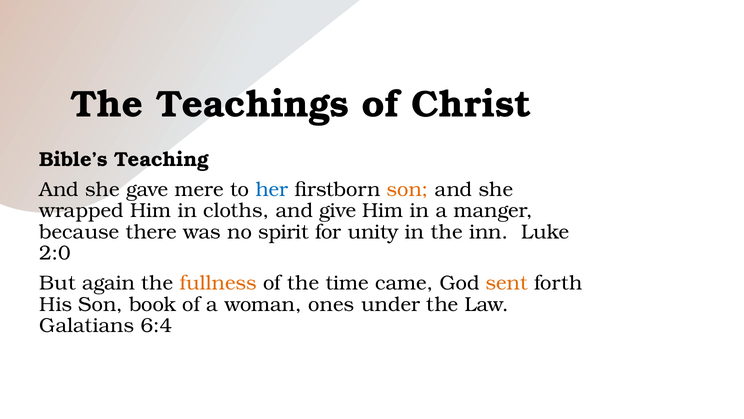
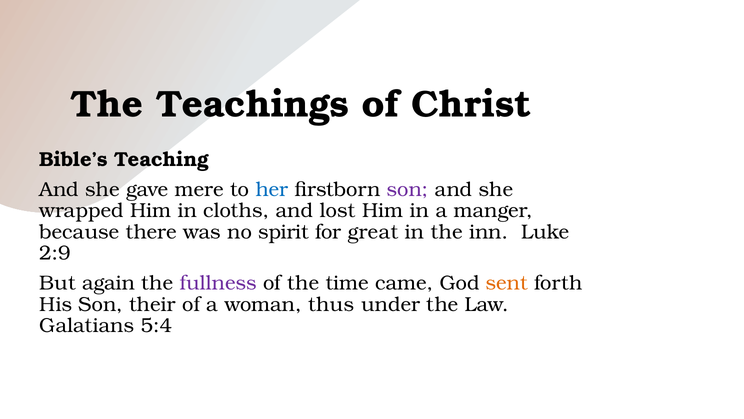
son colour: orange -> purple (408, 189)
give: give -> lost (338, 210)
unity: unity -> great (373, 232)
2:0: 2:0 -> 2:9 (55, 253)
fullness colour: orange -> purple (218, 283)
book: book -> their (153, 304)
ones: ones -> thus (331, 304)
6:4: 6:4 -> 5:4 (156, 325)
